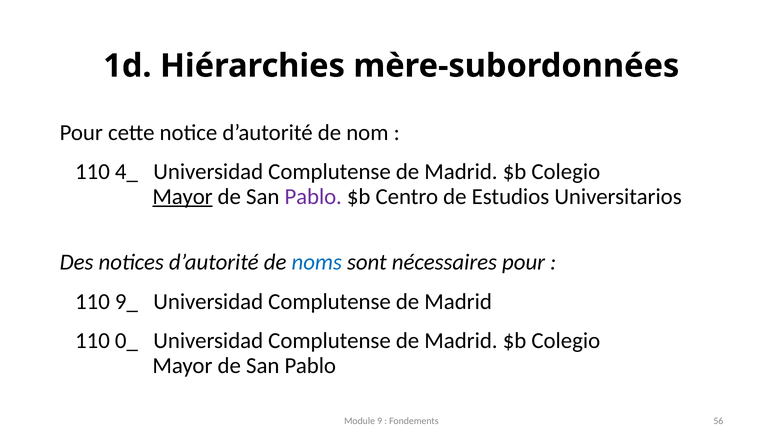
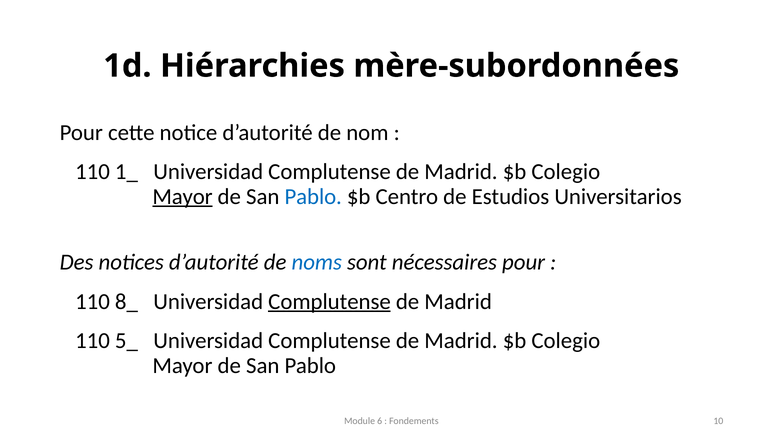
4_: 4_ -> 1_ (126, 172)
Pablo colour: purple -> blue (313, 196)
9_: 9_ -> 8_ (126, 301)
Complutense underline: none -> present (330, 301)
0_: 0_ -> 5_ (126, 340)
9: 9 -> 6 (380, 421)
56: 56 -> 10 (718, 421)
